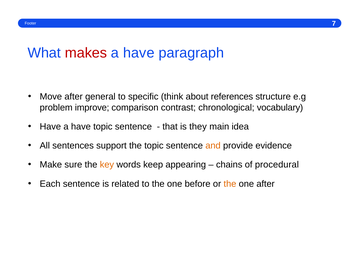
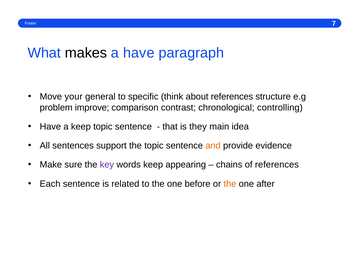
makes colour: red -> black (86, 53)
Move after: after -> your (74, 97)
vocabulary: vocabulary -> controlling (280, 107)
Have a have: have -> keep (81, 126)
key colour: orange -> purple (107, 164)
of procedural: procedural -> references (277, 164)
